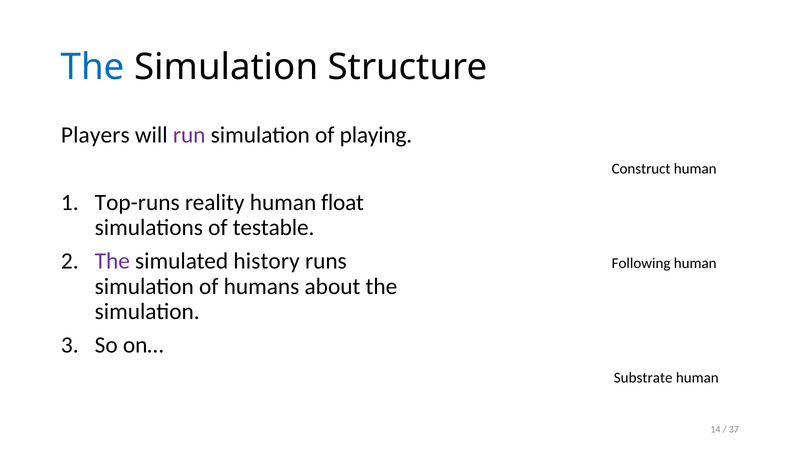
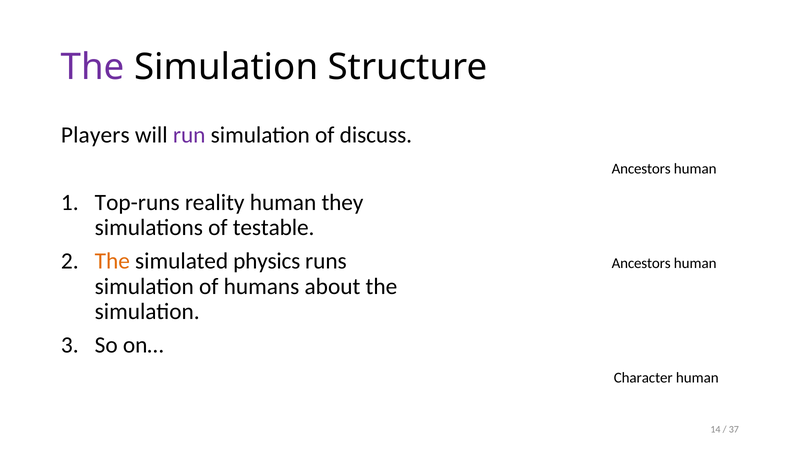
The colour: blue -> purple (93, 67)
playing: playing -> discuss (376, 135)
Construct: Construct -> Ancestors (641, 169)
float: float -> they (342, 202)
The colour: purple -> orange (112, 261)
history: history -> physics (267, 261)
Following: Following -> Ancestors (641, 263)
Substrate: Substrate -> Character (643, 378)
